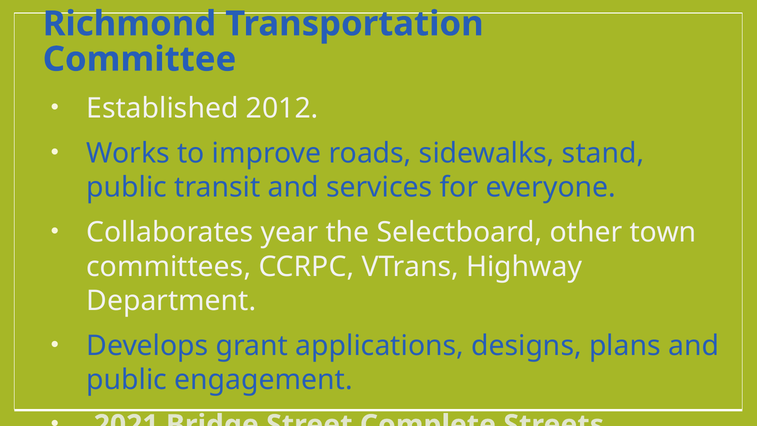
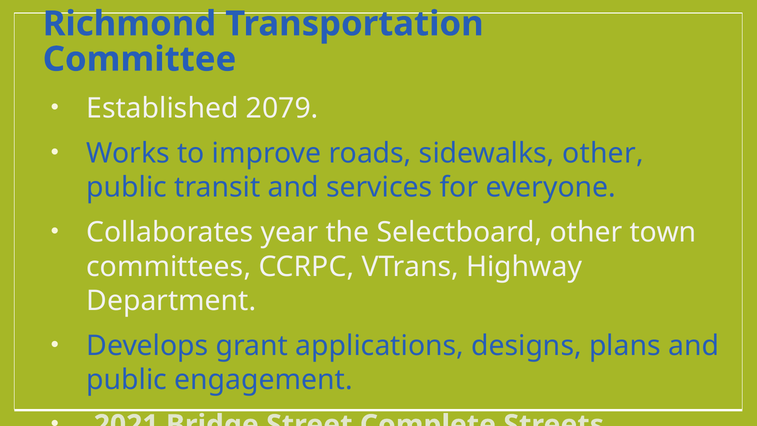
2012: 2012 -> 2079 (282, 108)
sidewalks stand: stand -> other (603, 153)
